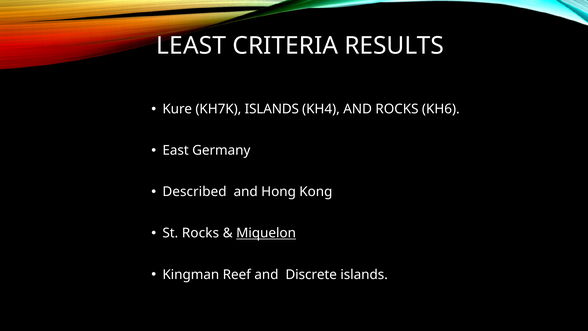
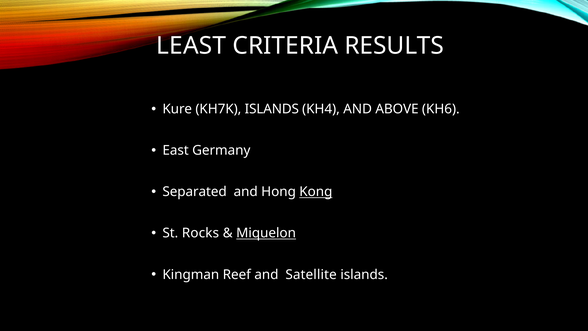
AND ROCKS: ROCKS -> ABOVE (397, 109)
Described: Described -> Separated (195, 192)
Kong underline: none -> present (316, 192)
Discrete: Discrete -> Satellite (311, 274)
